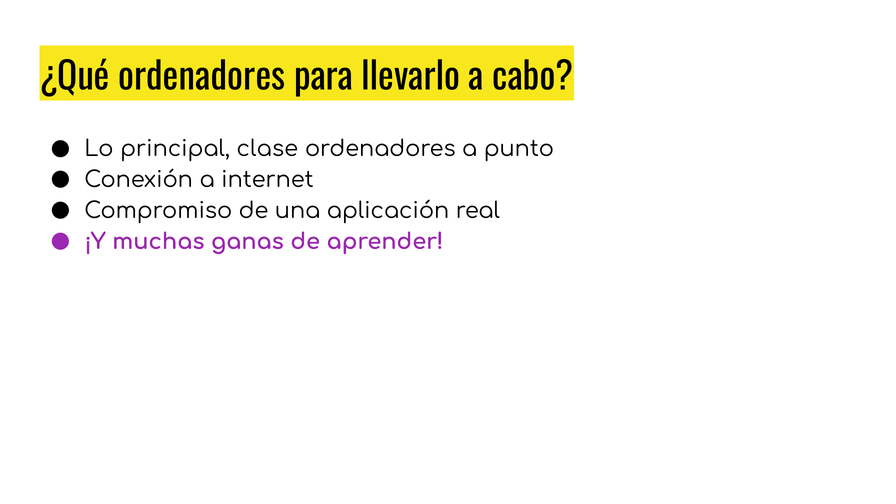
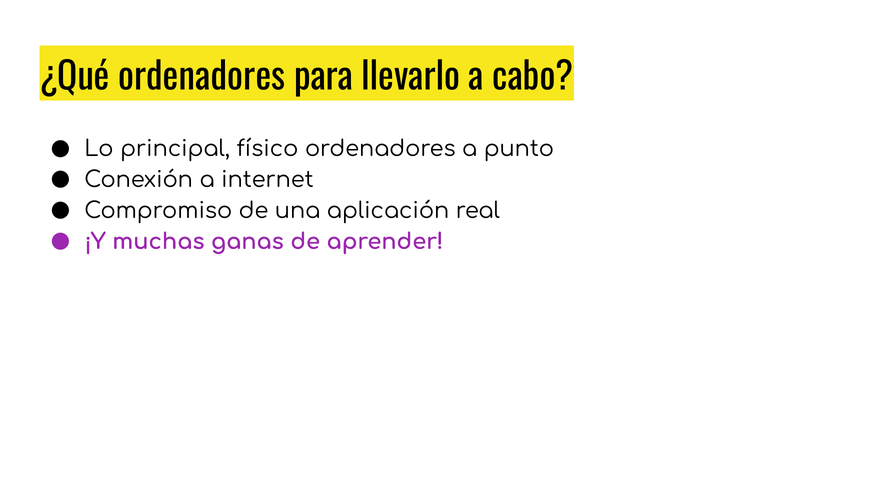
clase: clase -> físico (267, 149)
